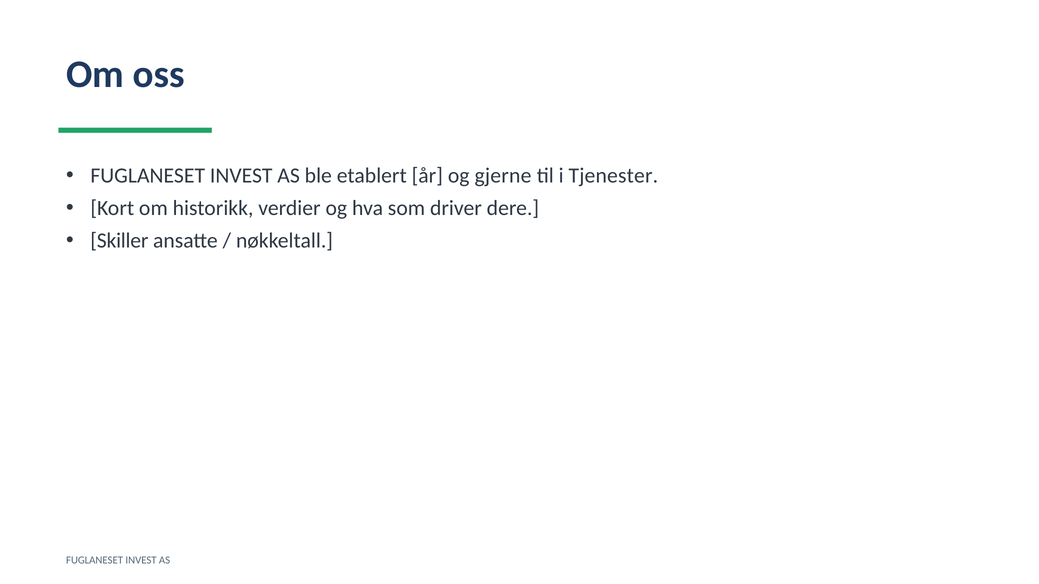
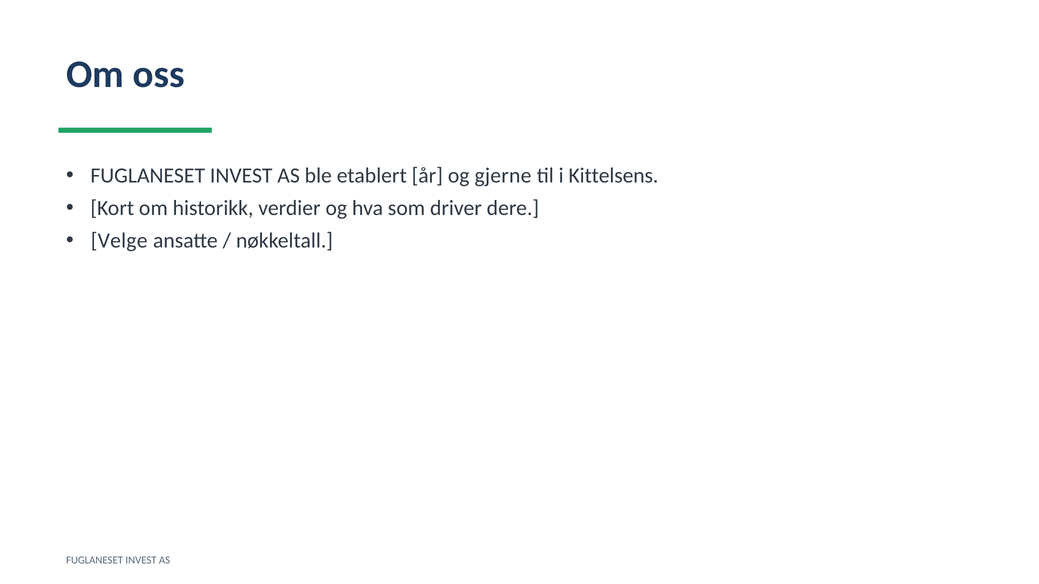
Tjenester: Tjenester -> Kittelsens (613, 176)
Skiller: Skiller -> Velge (119, 241)
